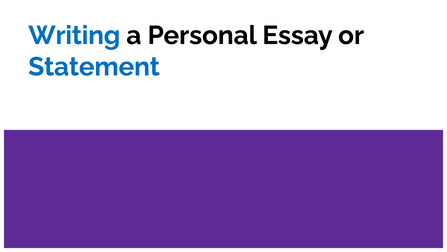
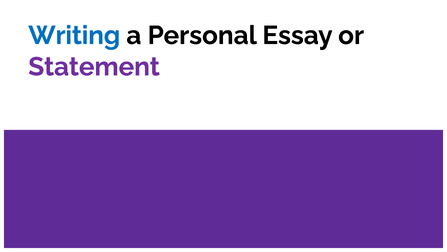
Statement colour: blue -> purple (94, 67)
